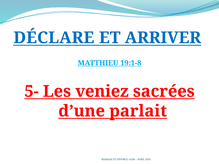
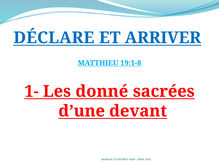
5-: 5- -> 1- (32, 91)
veniez: veniez -> donné (102, 91)
parlait: parlait -> devant (138, 111)
